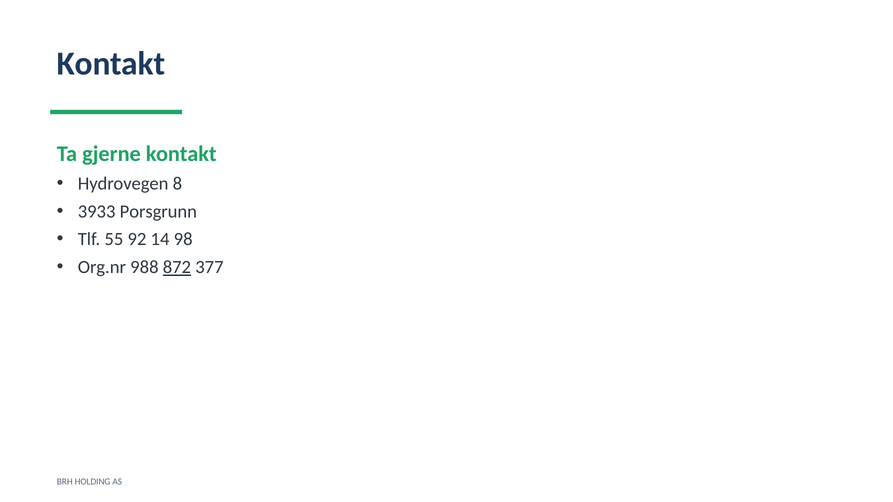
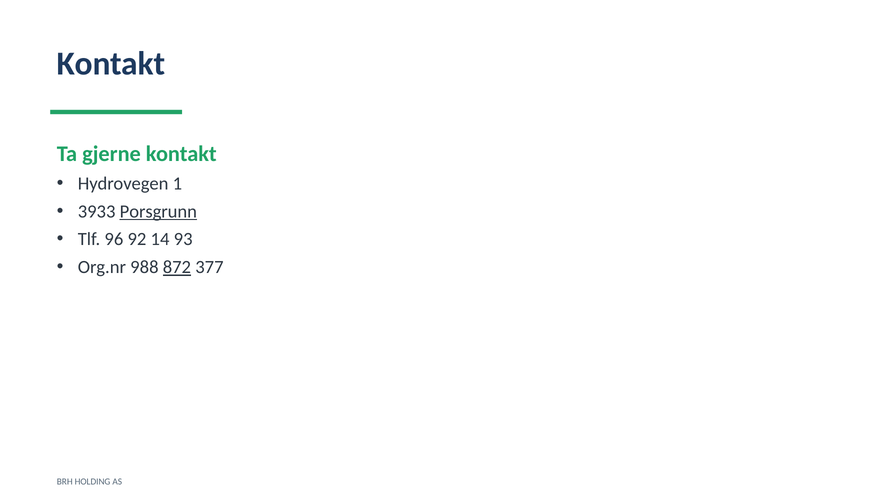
8: 8 -> 1 (177, 184)
Porsgrunn underline: none -> present (158, 212)
55: 55 -> 96 (114, 239)
98: 98 -> 93 (183, 239)
